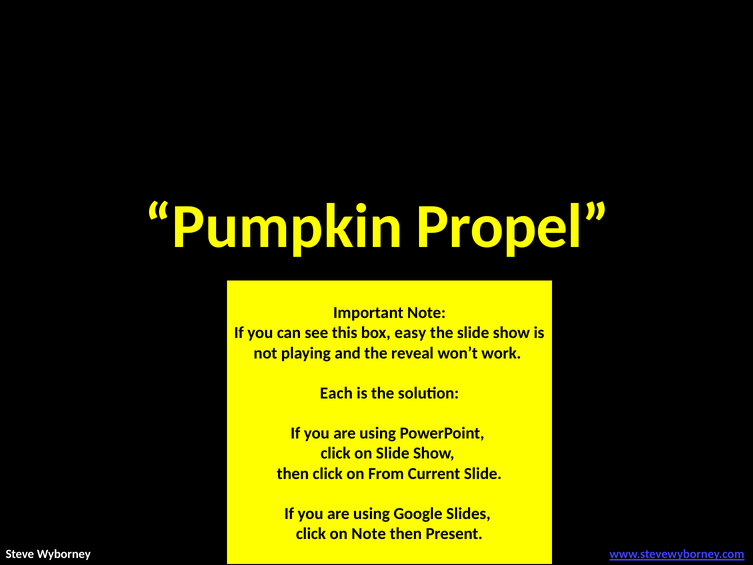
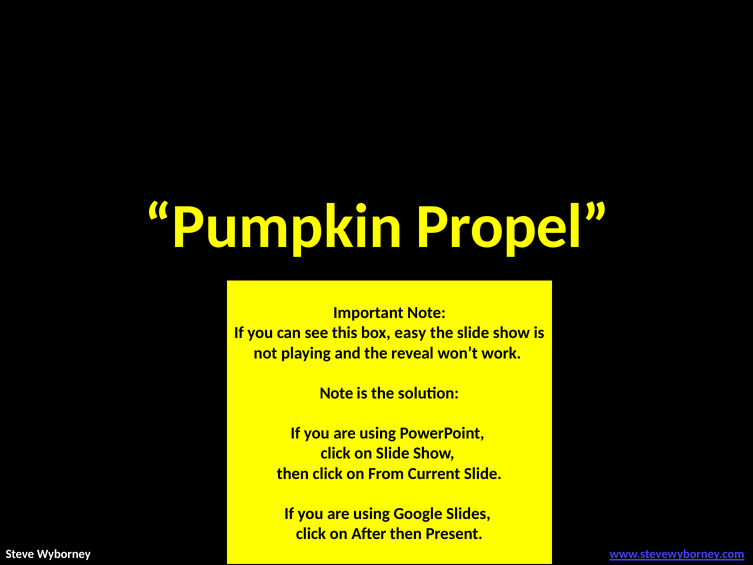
Each: Each -> Note (336, 393)
on Note: Note -> After (369, 534)
